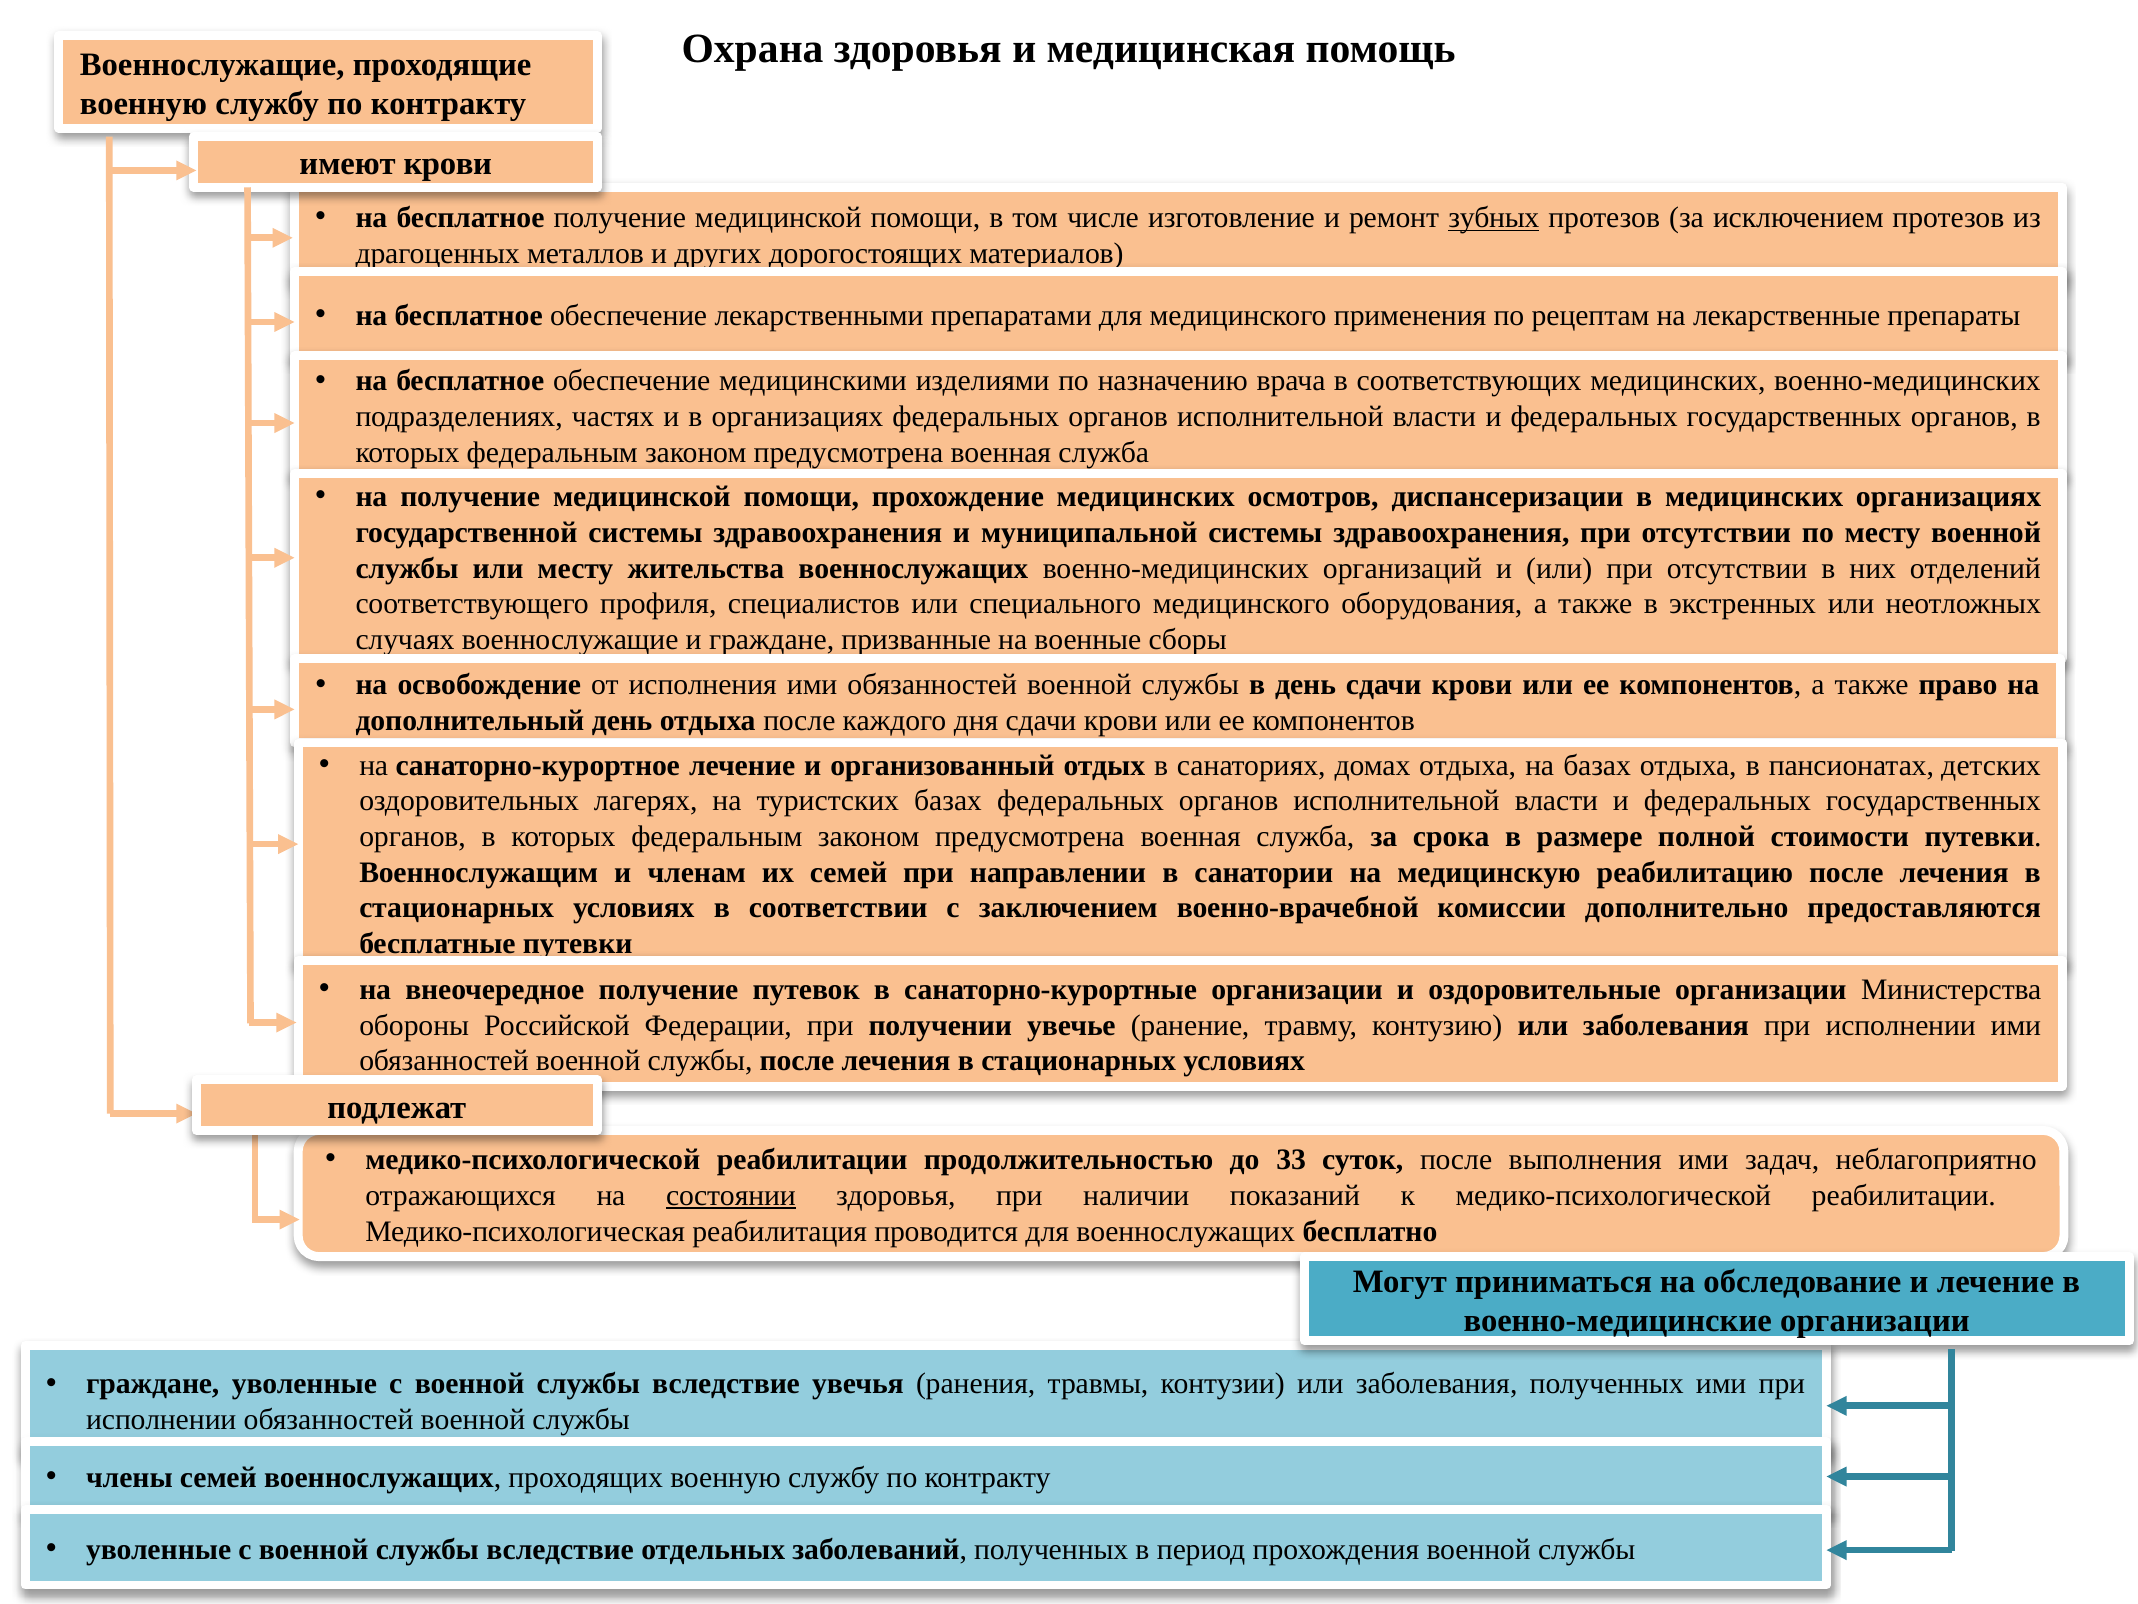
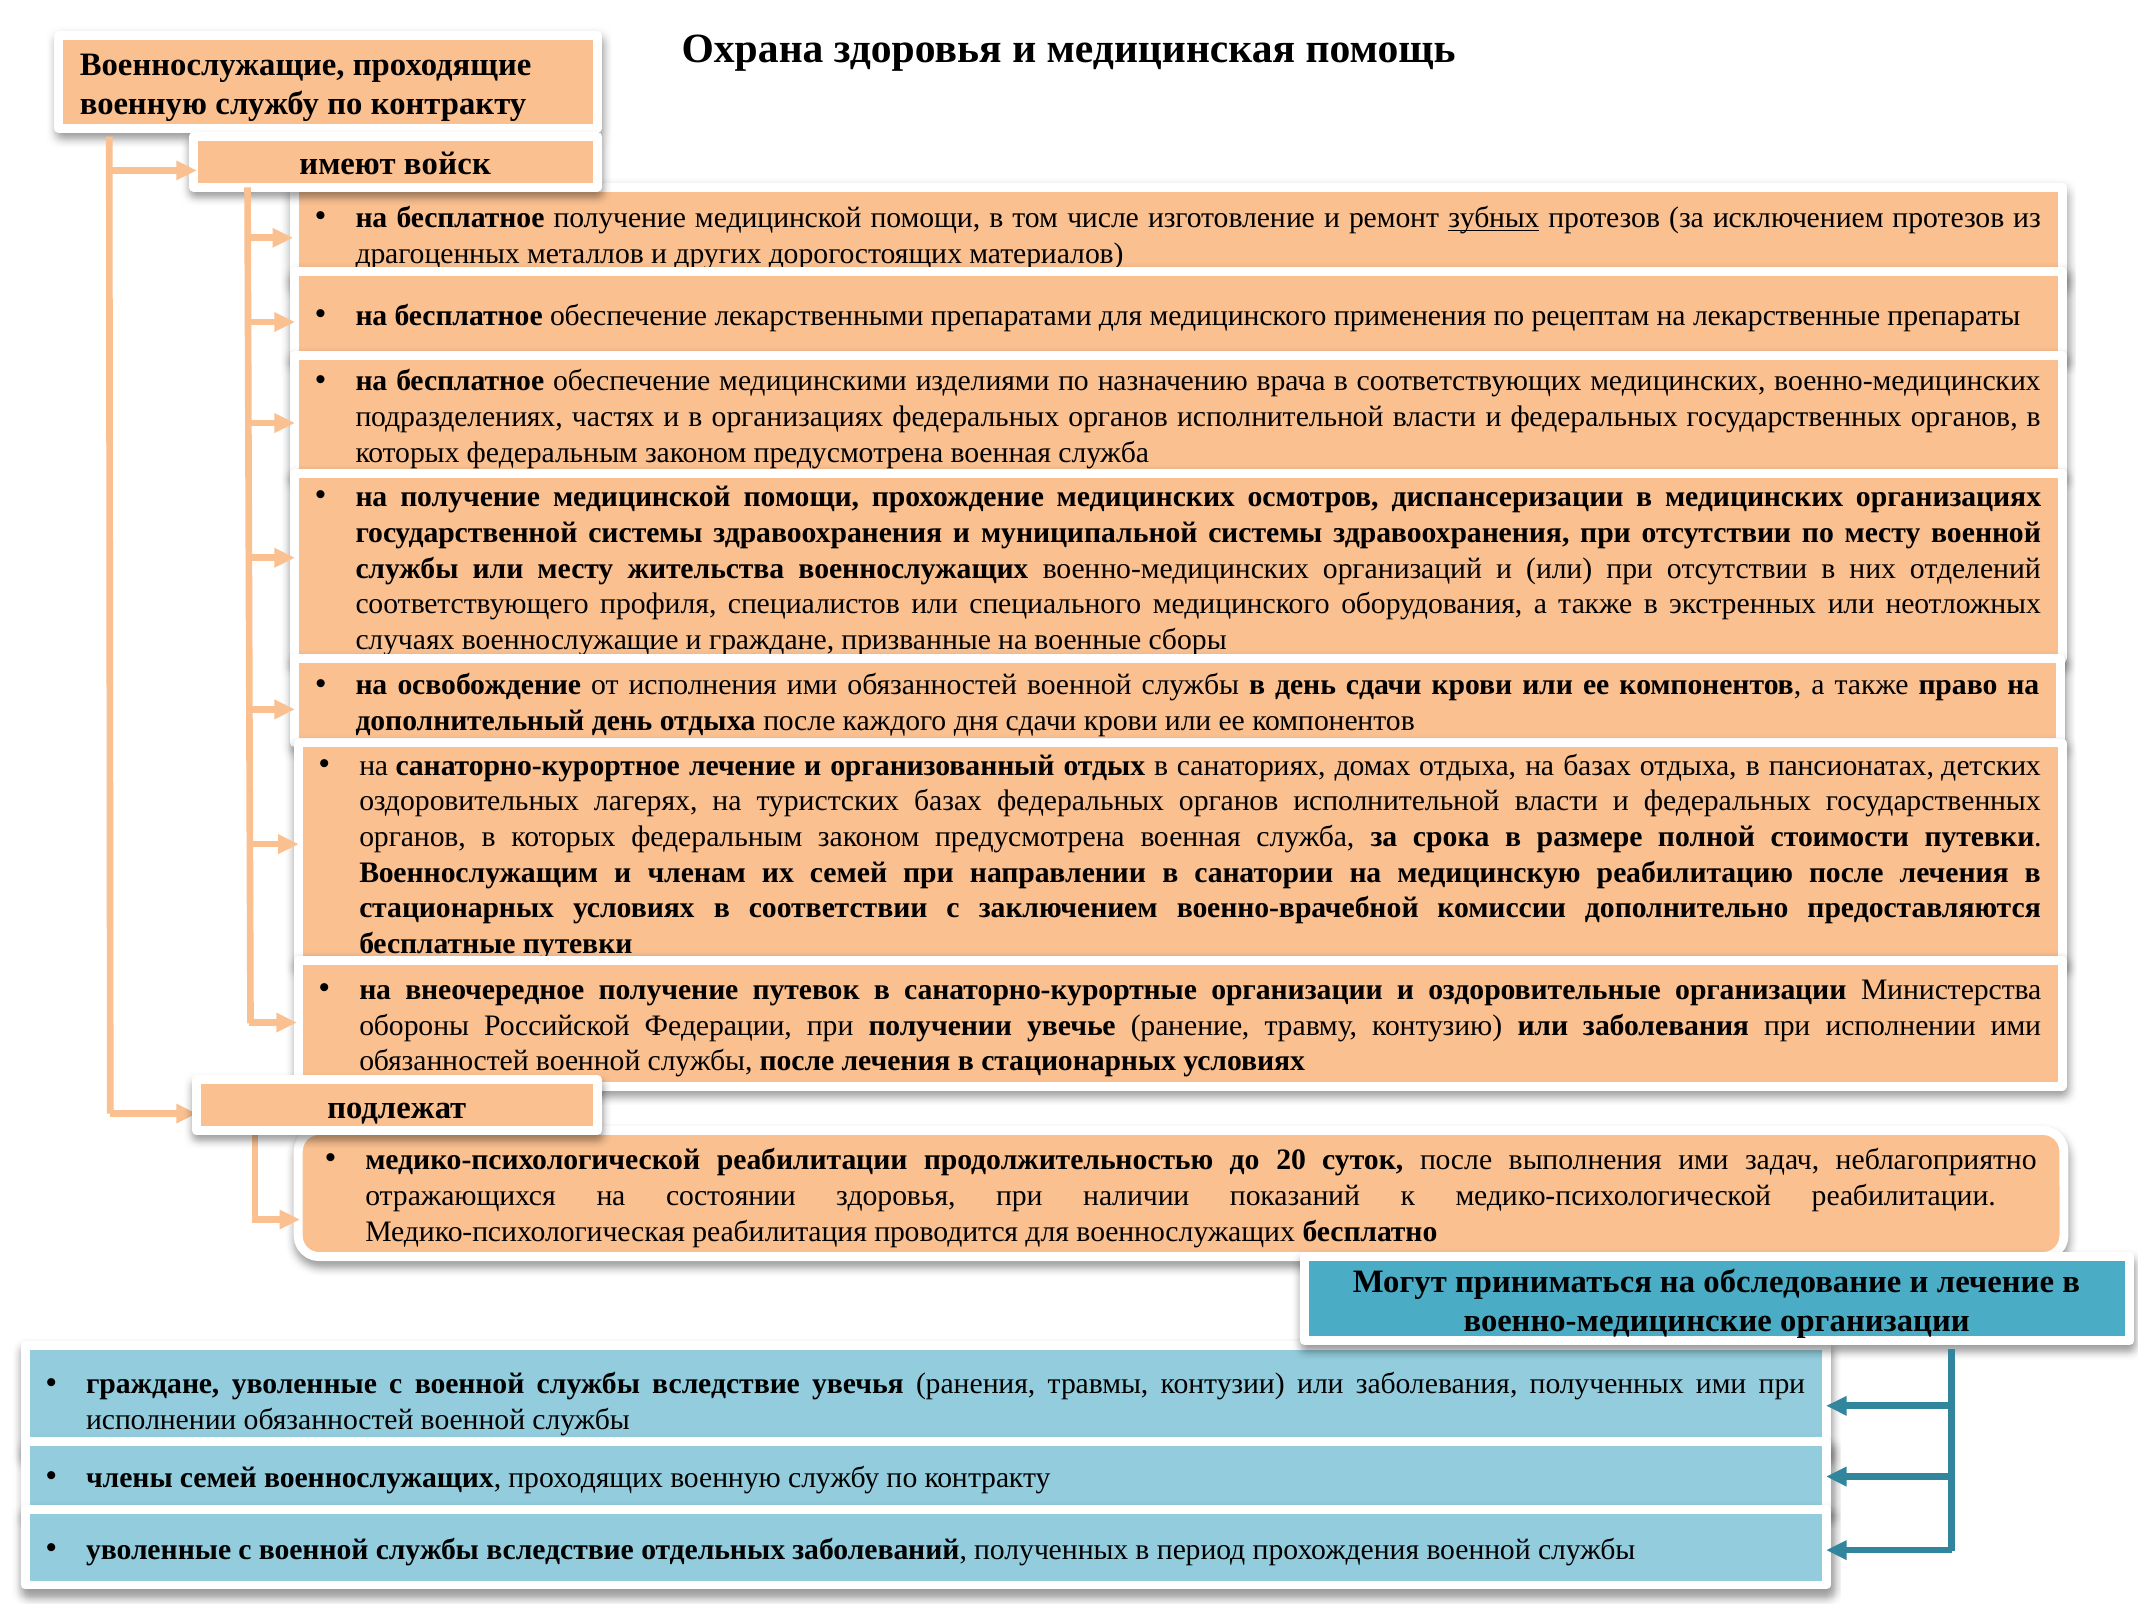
имеют крови: крови -> войск (447, 164)
33: 33 -> 20 (1291, 1159)
состоянии underline: present -> none (731, 1195)
